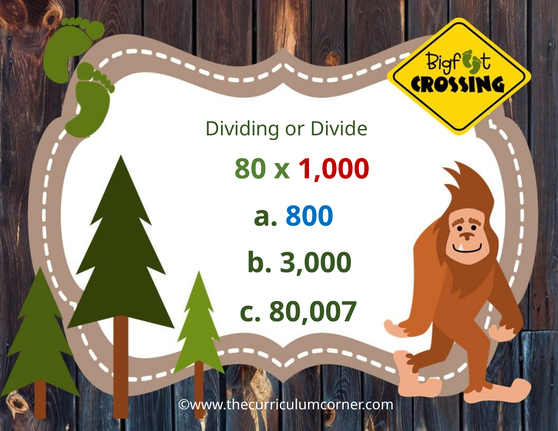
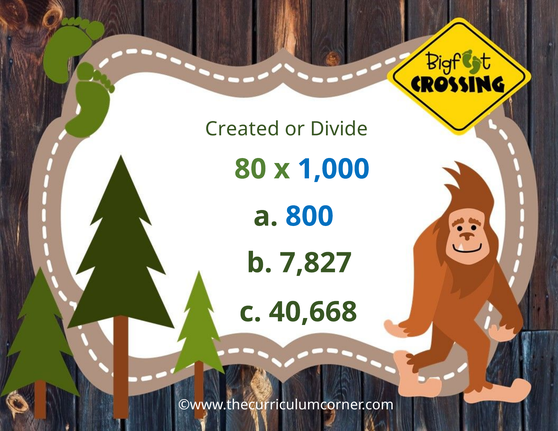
Dividing: Dividing -> Created (242, 129)
1,000 colour: red -> blue (333, 169)
3,000: 3,000 -> 7,827 (316, 263)
80,007: 80,007 -> 40,668 (313, 312)
